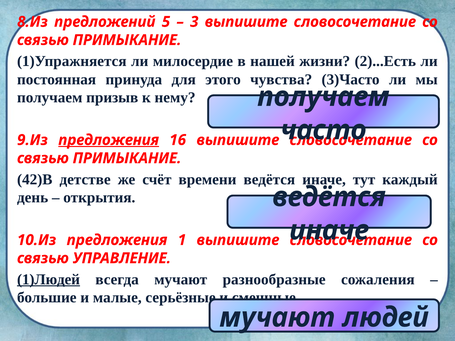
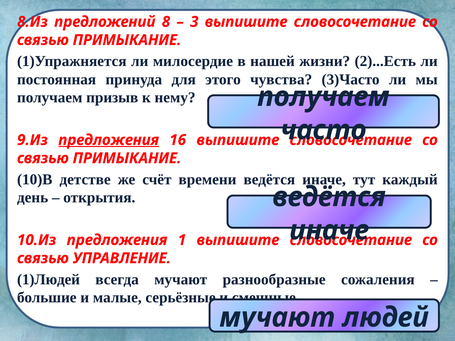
5: 5 -> 8 (166, 22)
42)В: 42)В -> 10)В (35, 180)
1)Людей underline: present -> none (49, 280)
